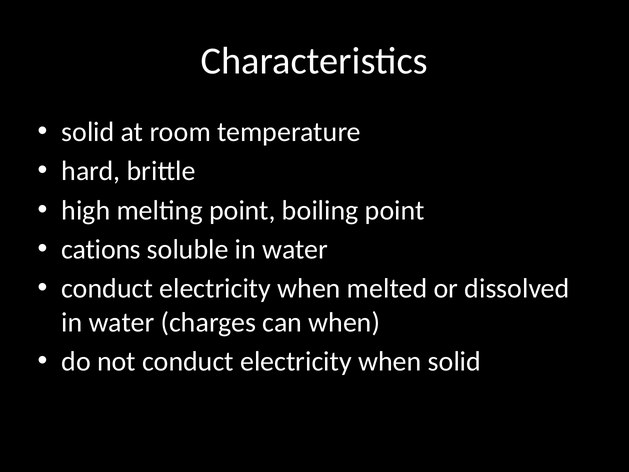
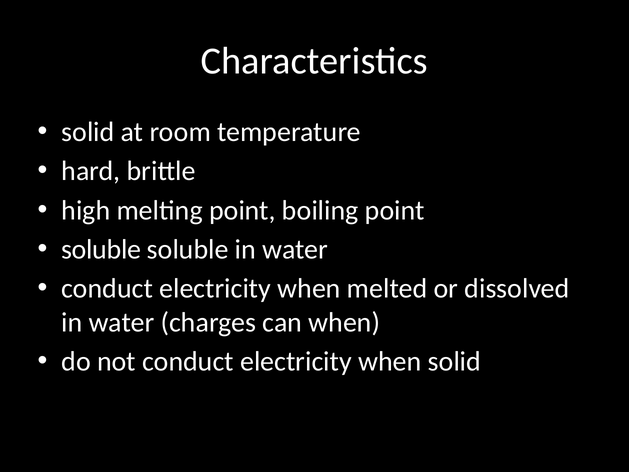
cations: cations -> soluble (101, 249)
